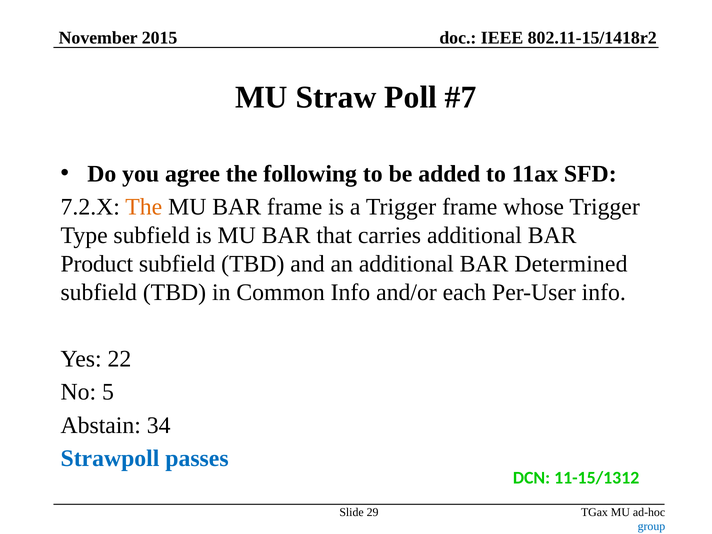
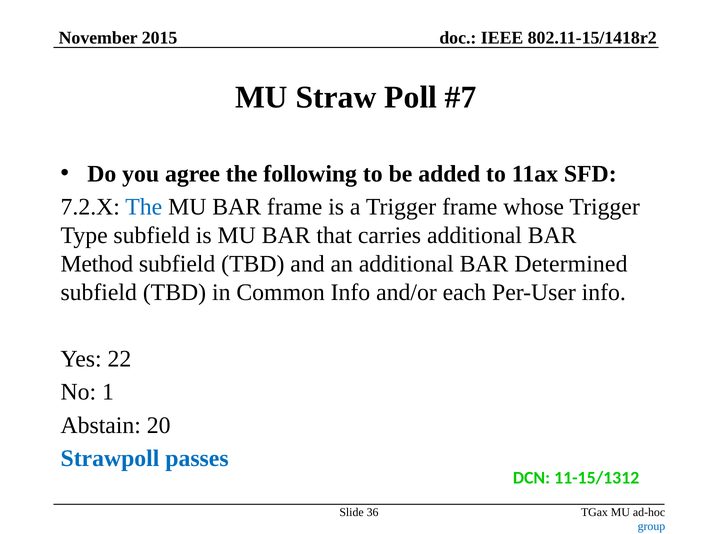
The colour: orange -> blue (144, 207)
Product: Product -> Method (97, 264)
5: 5 -> 1 (108, 392)
34: 34 -> 20 (159, 425)
29: 29 -> 36 (373, 512)
